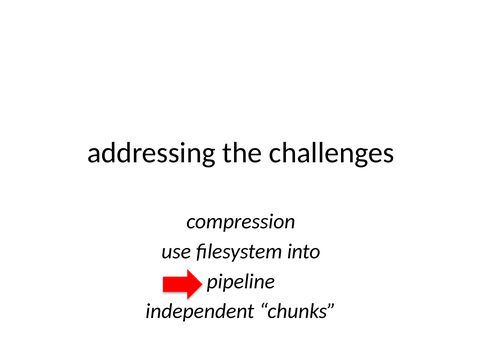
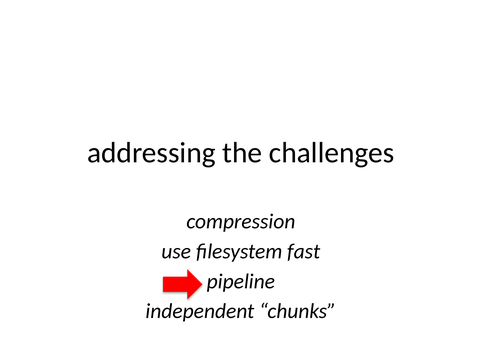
into: into -> fast (304, 252)
